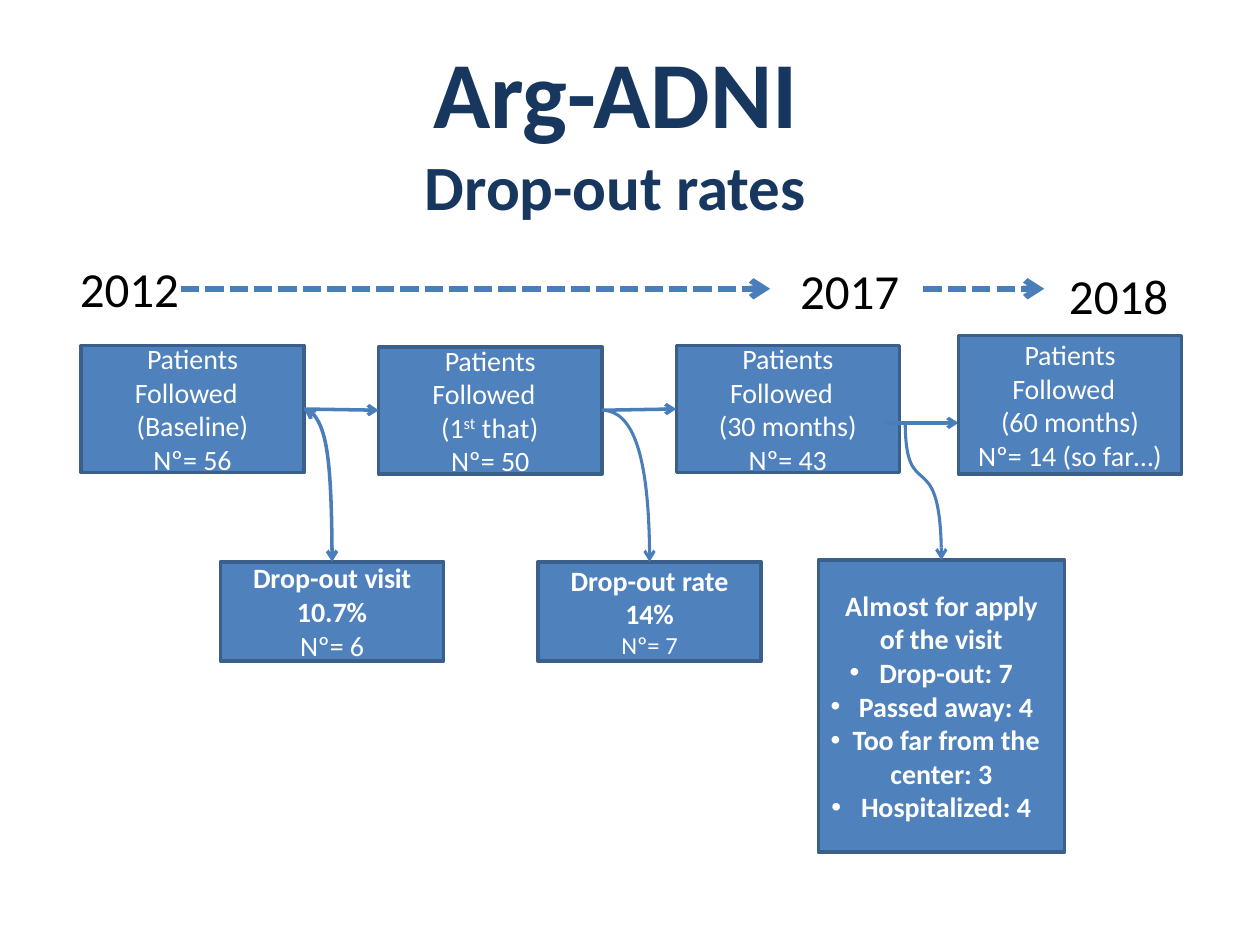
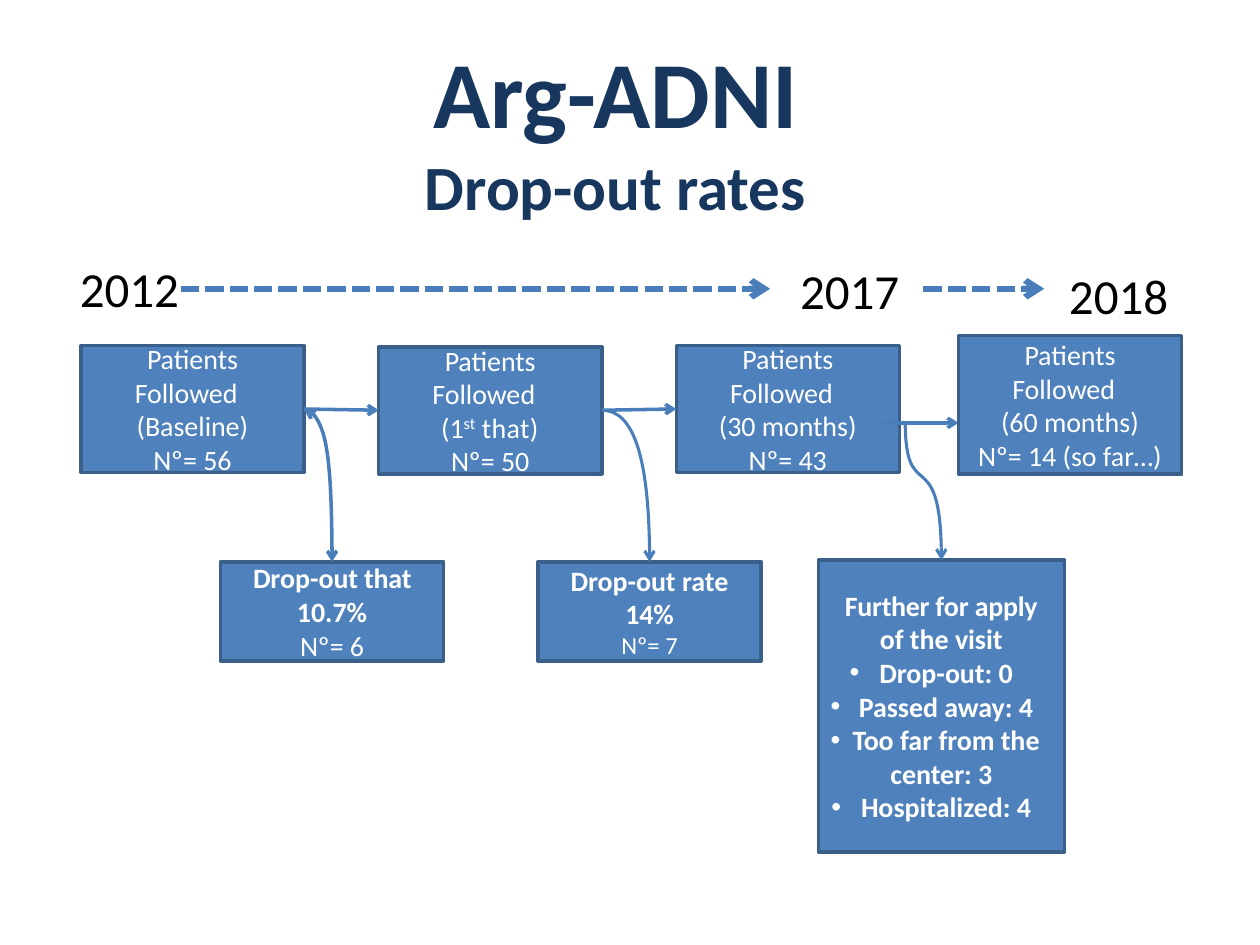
Drop-out visit: visit -> that (388, 580)
Almost: Almost -> Further (887, 607)
Drop-out 7: 7 -> 0 (1006, 674)
